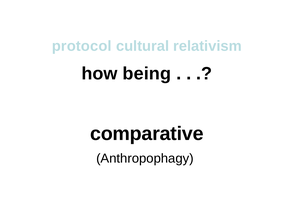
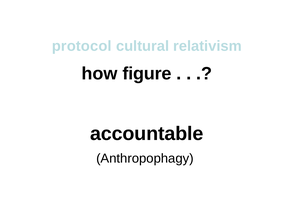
being: being -> figure (147, 74)
comparative: comparative -> accountable (147, 134)
